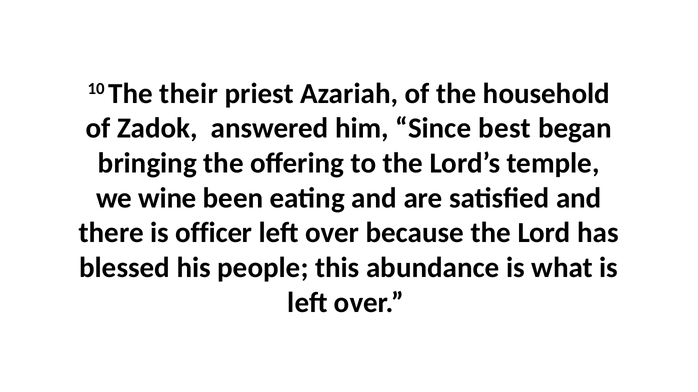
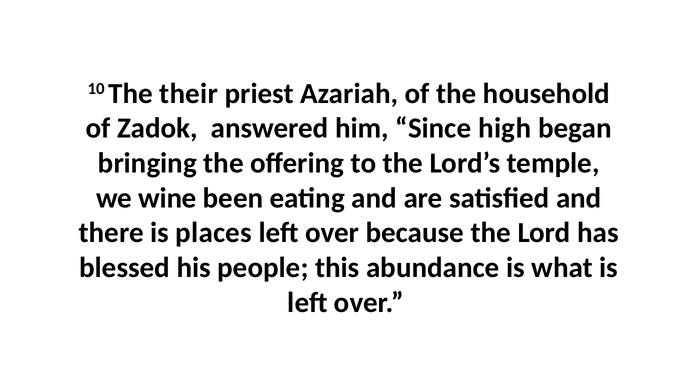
best: best -> high (505, 129)
officer: officer -> places (214, 233)
